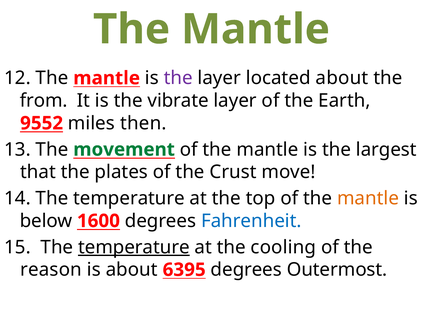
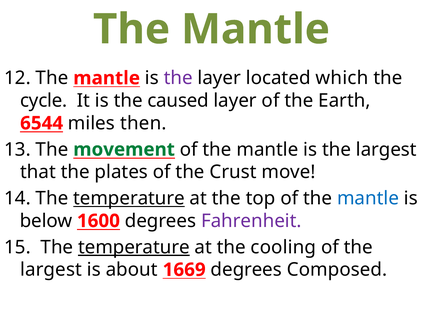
located about: about -> which (342, 78)
from: from -> cycle (44, 101)
vibrate: vibrate -> caused (178, 101)
9552: 9552 -> 6544 (42, 123)
temperature underline: none -> present (129, 199)
mantle colour: orange -> blue (368, 199)
Fahrenheit colour: blue -> purple (251, 221)
reason: reason -> largest (51, 270)
6395: 6395 -> 1669 (184, 270)
Outermost: Outermost -> Composed (337, 270)
